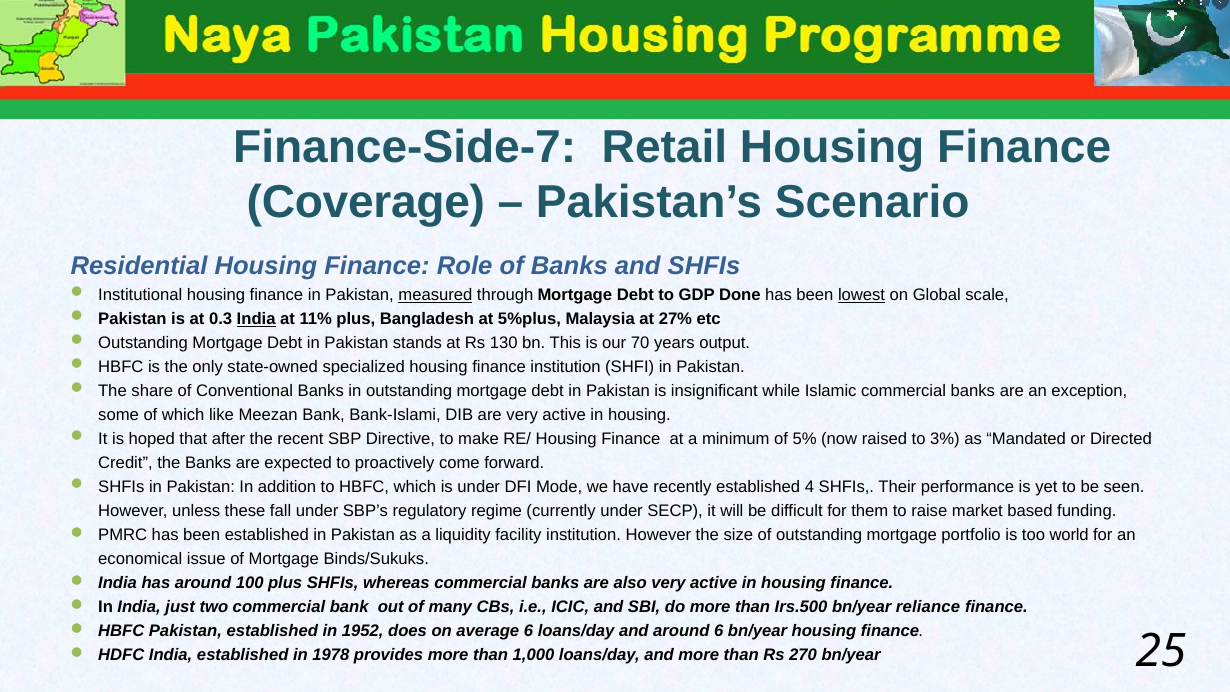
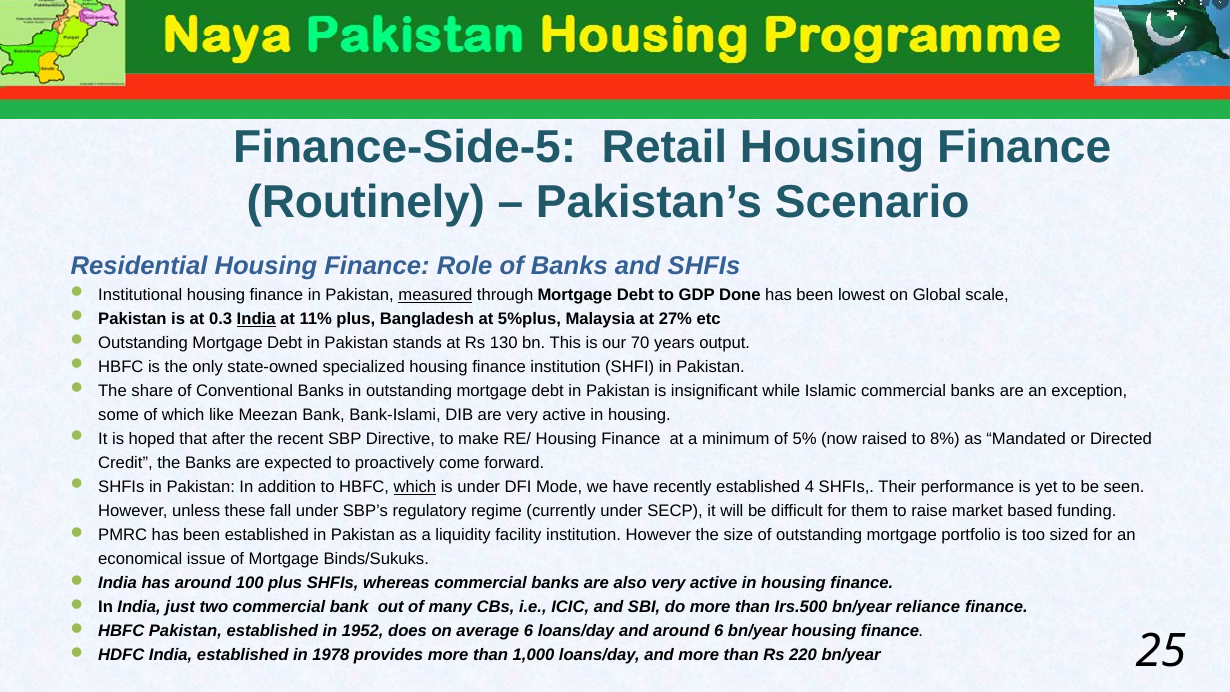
Finance-Side-7: Finance-Side-7 -> Finance-Side-5 (405, 147)
Coverage: Coverage -> Routinely (366, 203)
lowest underline: present -> none (862, 295)
3%: 3% -> 8% (945, 439)
which underline: none -> present (415, 487)
world: world -> sized (1069, 535)
270: 270 -> 220 (803, 655)
